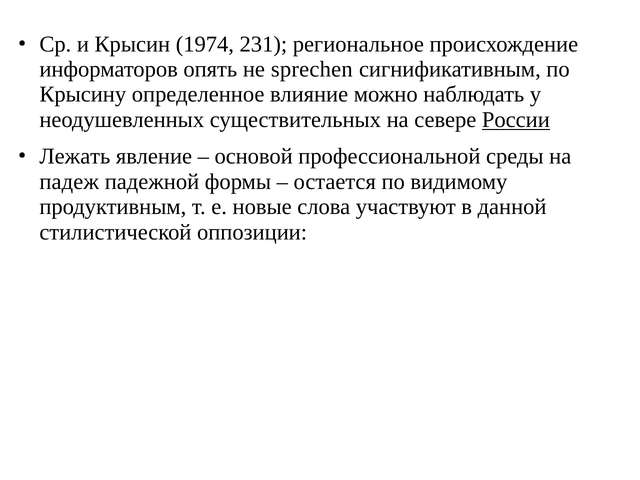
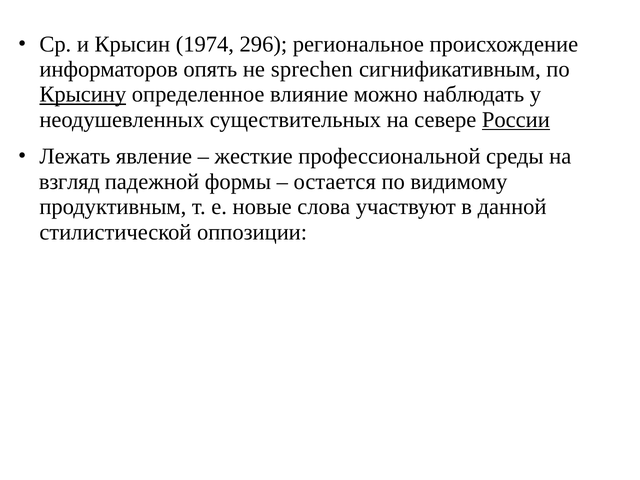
231: 231 -> 296 (263, 44)
Крысину underline: none -> present (83, 95)
основой: основой -> жесткие (254, 156)
падеж: падеж -> взгляд (69, 182)
